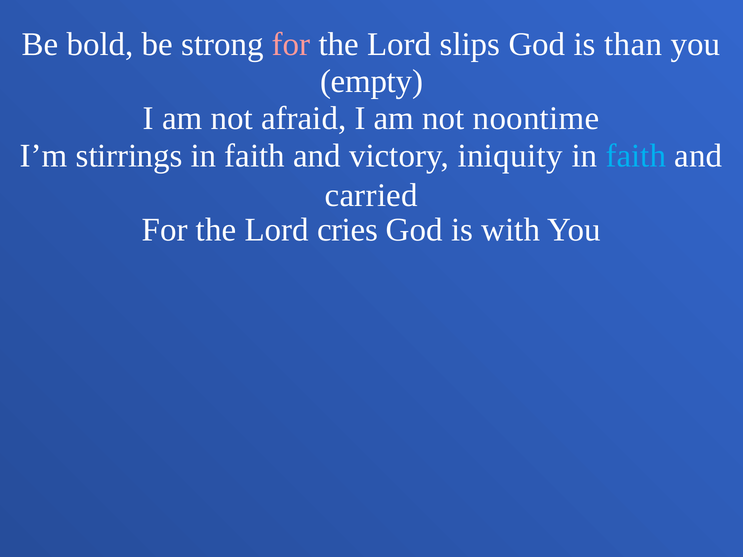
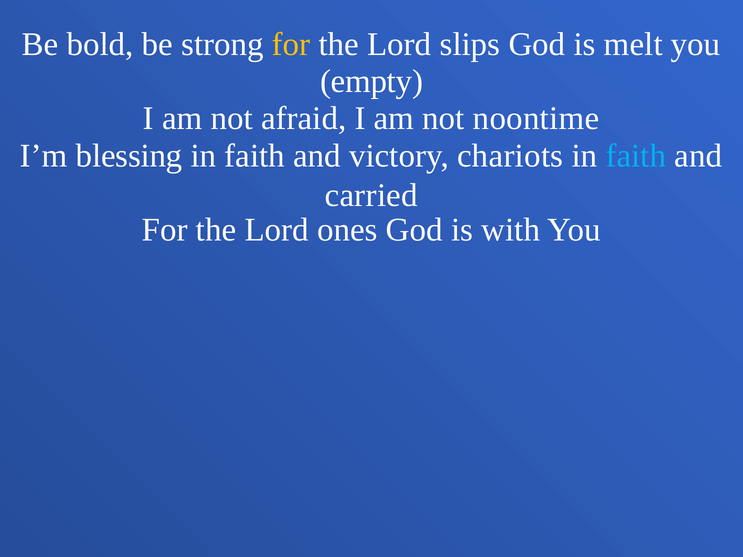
for colour: pink -> yellow (291, 44)
than: than -> melt (633, 44)
stirrings: stirrings -> blessing (129, 156)
iniquity: iniquity -> chariots (510, 156)
cries: cries -> ones (347, 230)
